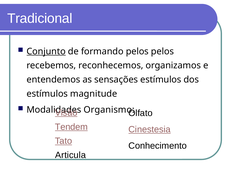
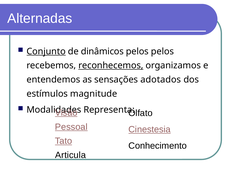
Tradicional: Tradicional -> Alternadas (40, 18)
formando: formando -> dinâmicos (102, 51)
reconhecemos underline: none -> present (111, 65)
sensações estímulos: estímulos -> adotados (161, 80)
Organismo: Organismo -> Representa (109, 110)
Tendem: Tendem -> Pessoal (71, 127)
